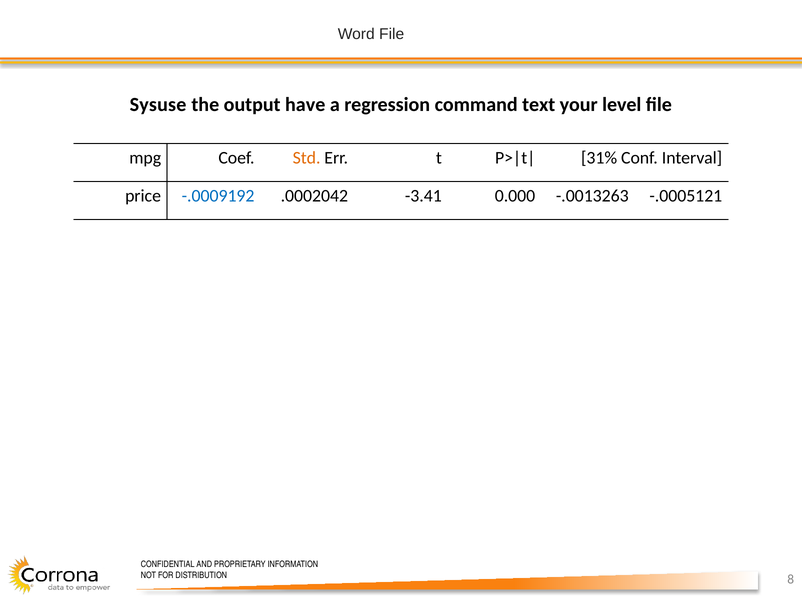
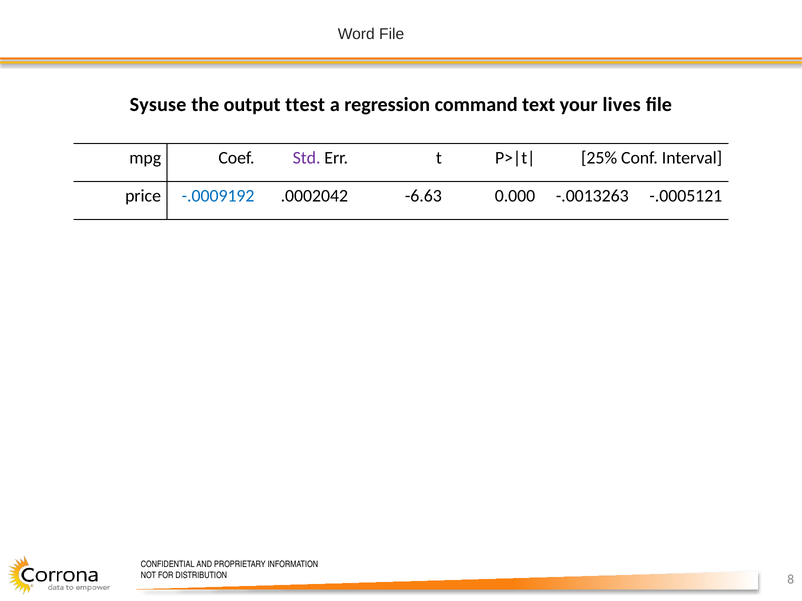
have: have -> ttest (305, 105)
level: level -> lives (622, 105)
Std colour: orange -> purple (307, 158)
31%: 31% -> 25% (599, 158)
-3.41: -3.41 -> -6.63 (423, 196)
